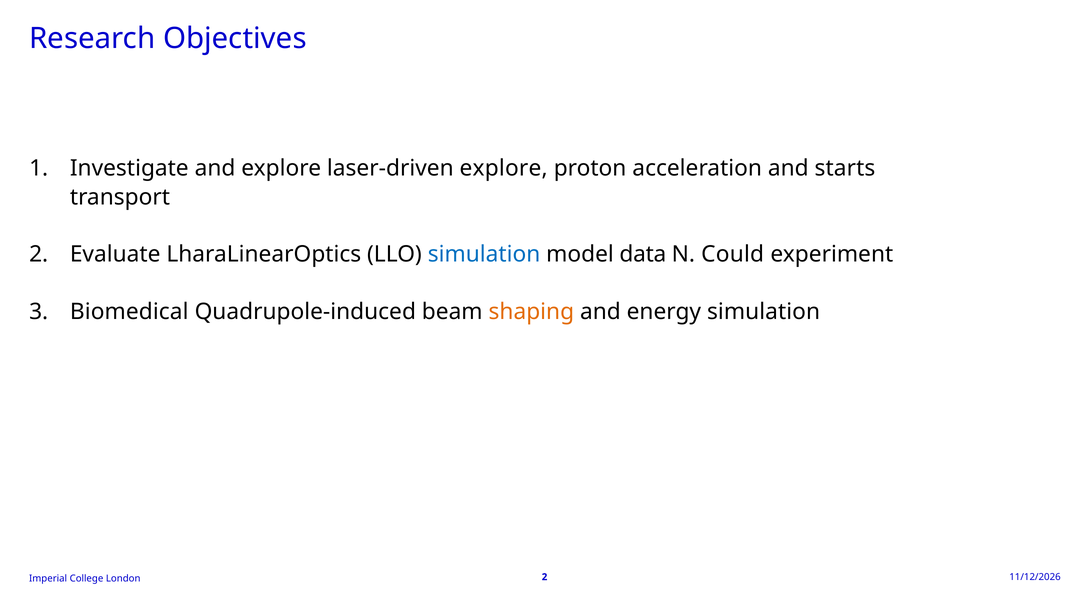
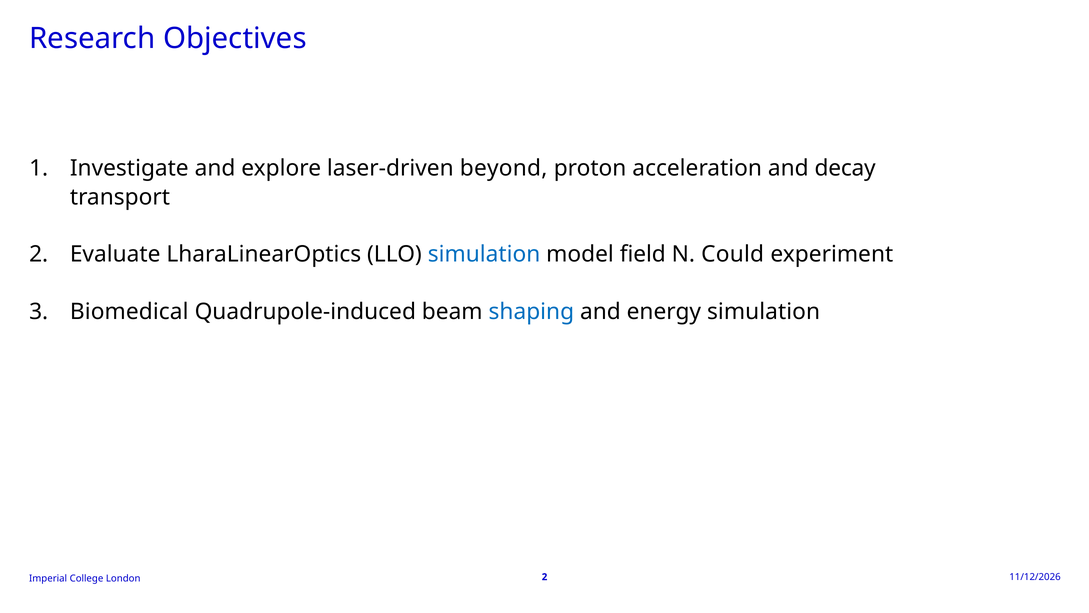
laser-driven explore: explore -> beyond (504, 168)
starts: starts -> decay (845, 168)
data: data -> field (643, 254)
shaping colour: orange -> blue (531, 311)
